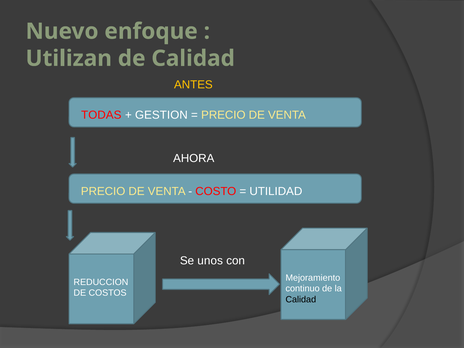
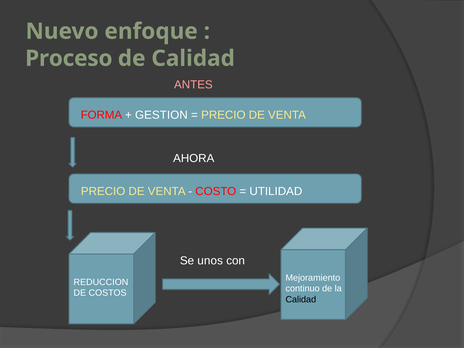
Utilizan: Utilizan -> Proceso (69, 58)
ANTES colour: yellow -> pink (193, 85)
TODAS: TODAS -> FORMA (101, 115)
